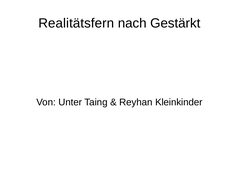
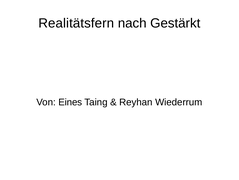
Unter: Unter -> Eines (70, 102)
Kleinkinder: Kleinkinder -> Wiederrum (179, 102)
